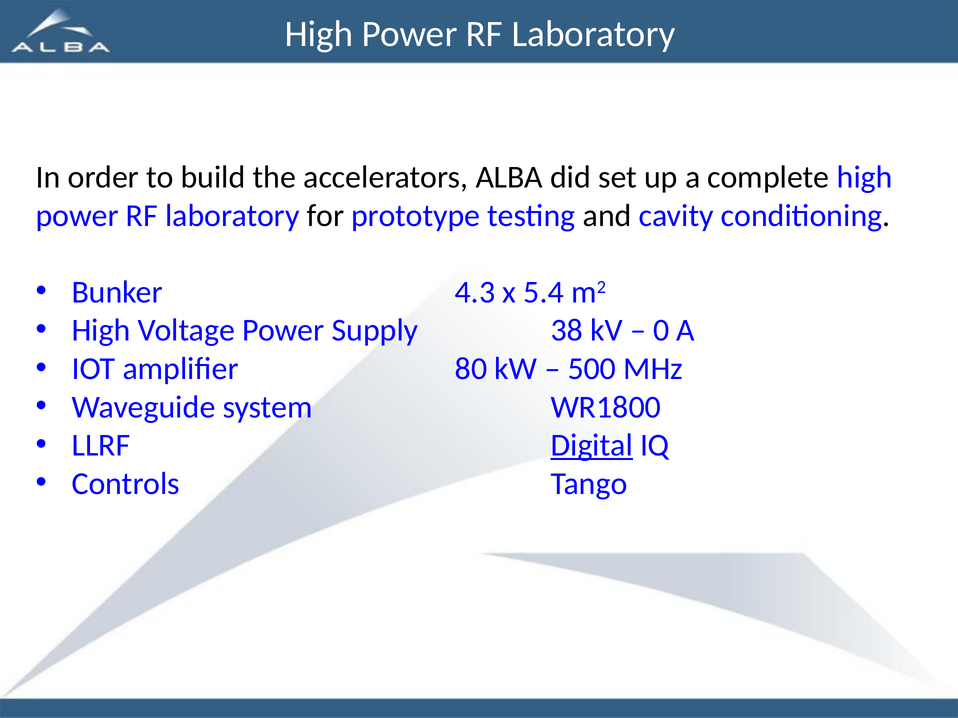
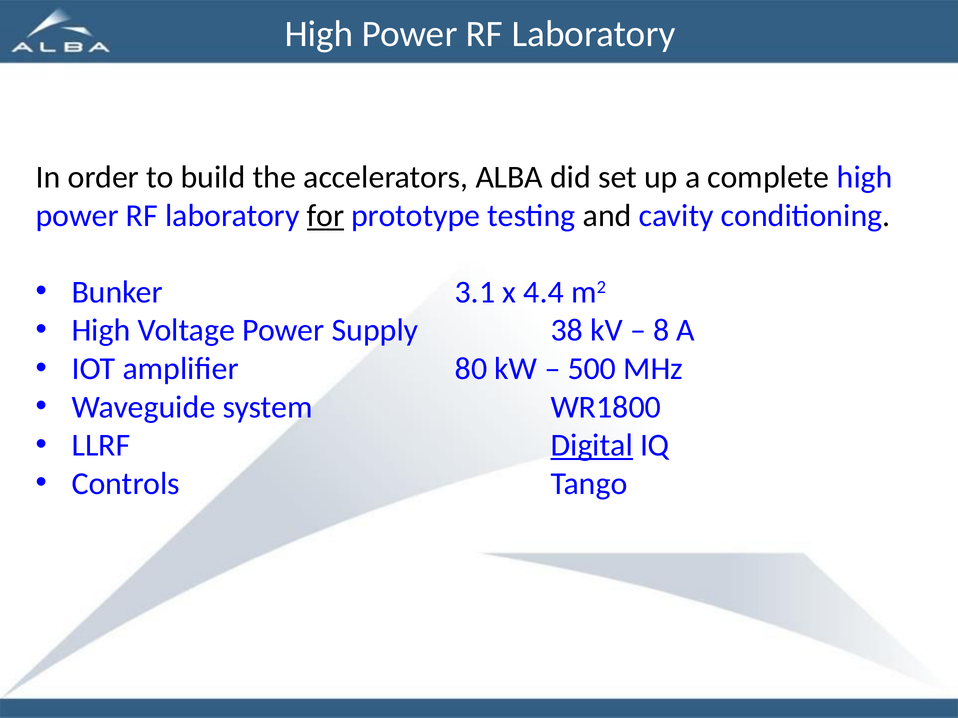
for underline: none -> present (326, 216)
4.3: 4.3 -> 3.1 (475, 292)
5.4: 5.4 -> 4.4 (544, 292)
0: 0 -> 8 (661, 331)
